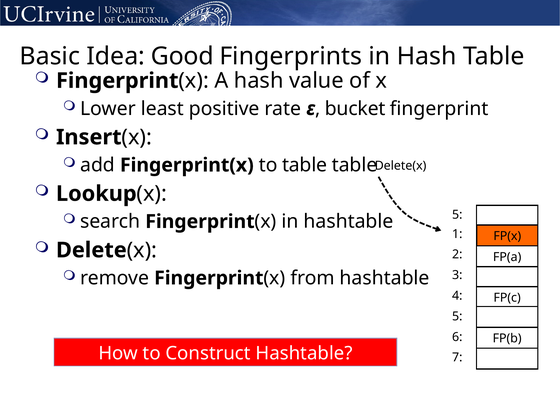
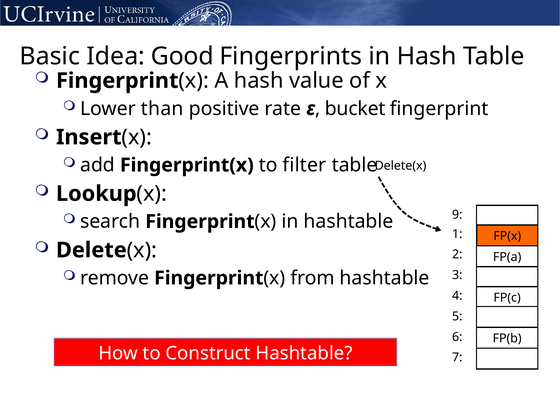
least: least -> than (162, 109)
to table: table -> filter (304, 165)
5: 5 -> 9 (457, 215)
